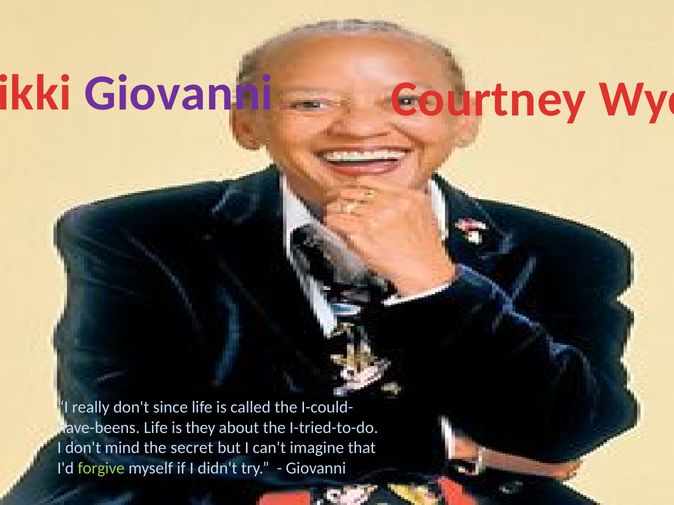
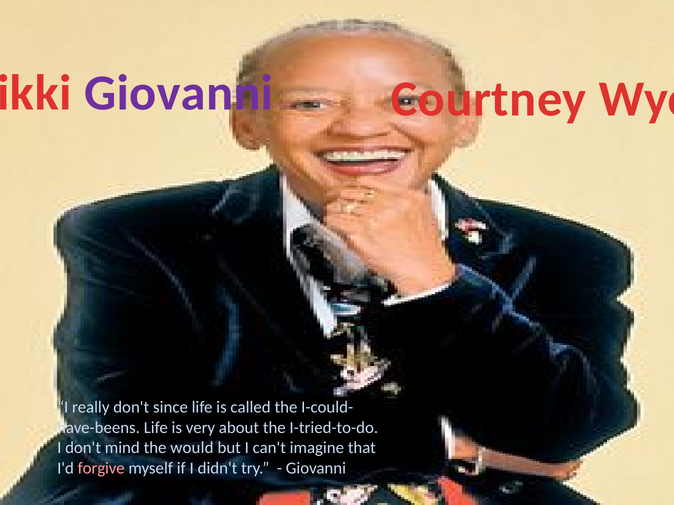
they: they -> very (200, 428)
secret: secret -> would (192, 448)
forgive colour: light green -> pink (101, 468)
